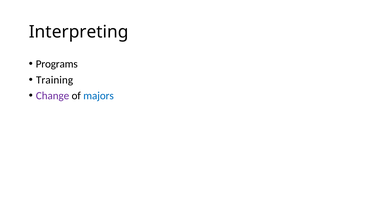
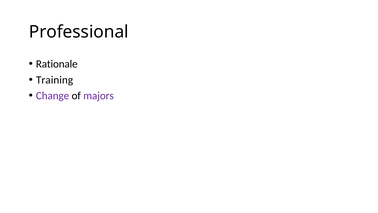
Interpreting: Interpreting -> Professional (79, 32)
Programs: Programs -> Rationale (57, 64)
majors colour: blue -> purple (99, 96)
